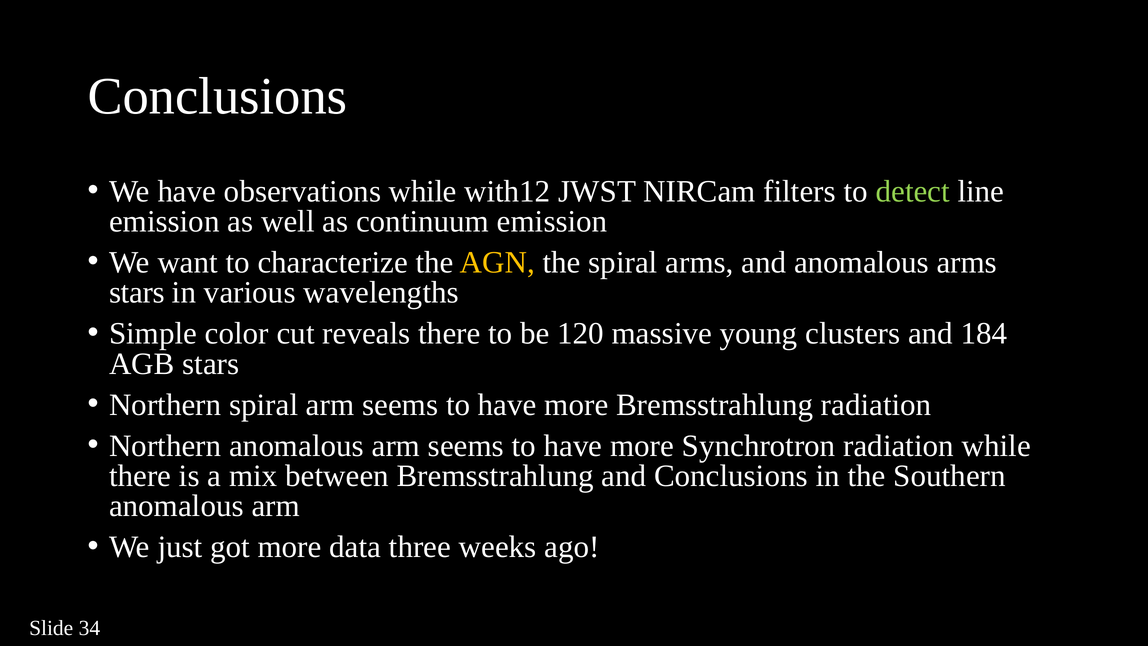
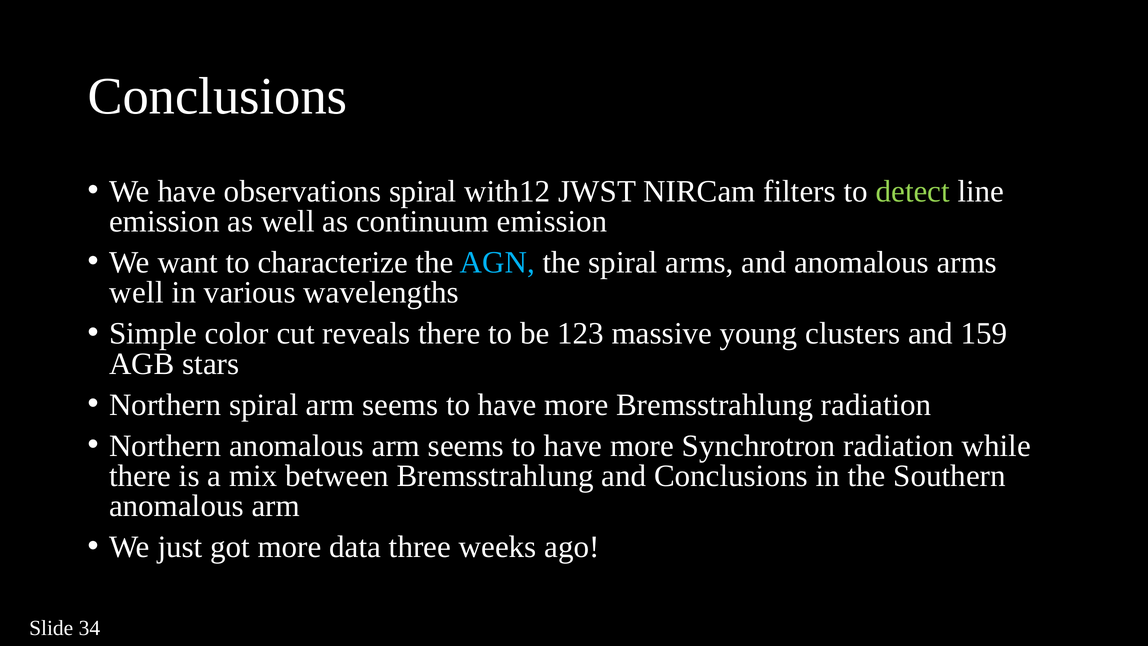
observations while: while -> spiral (423, 191)
AGN colour: yellow -> light blue (497, 262)
stars: stars -> well (137, 293)
120: 120 -> 123 (581, 333)
184: 184 -> 159 (984, 333)
